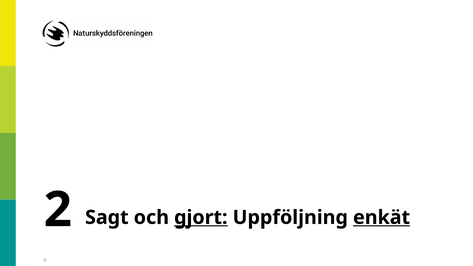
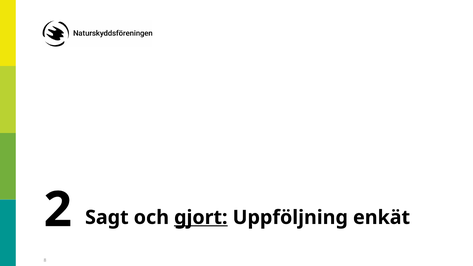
enkät underline: present -> none (382, 217)
